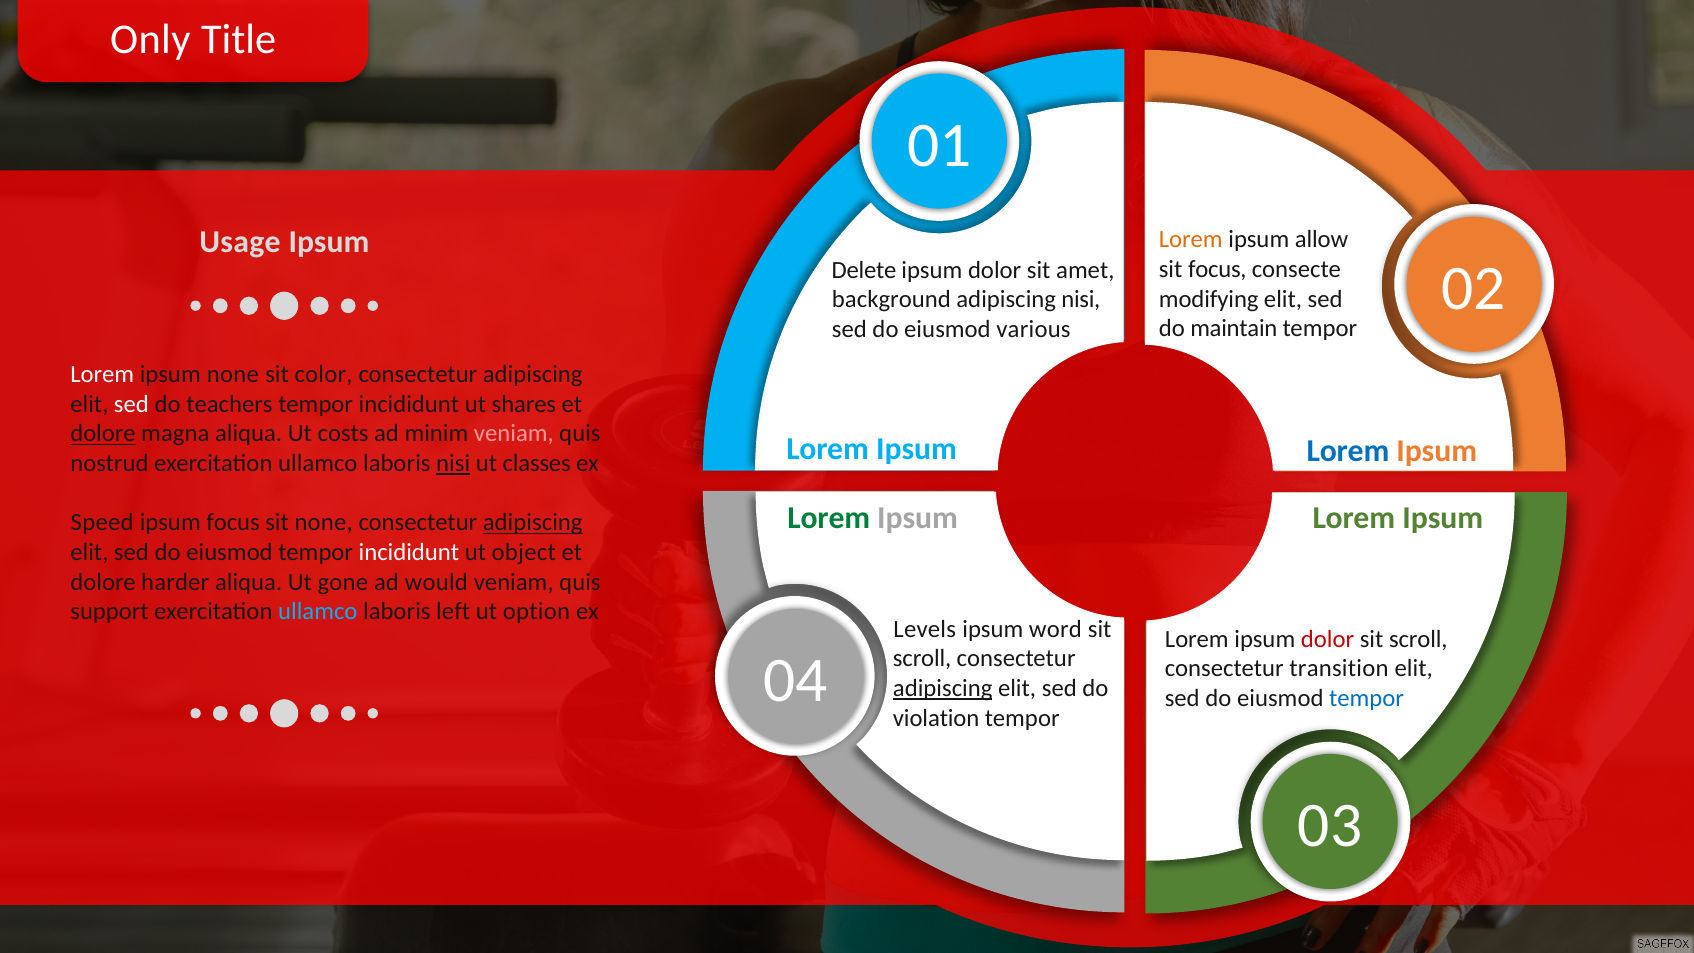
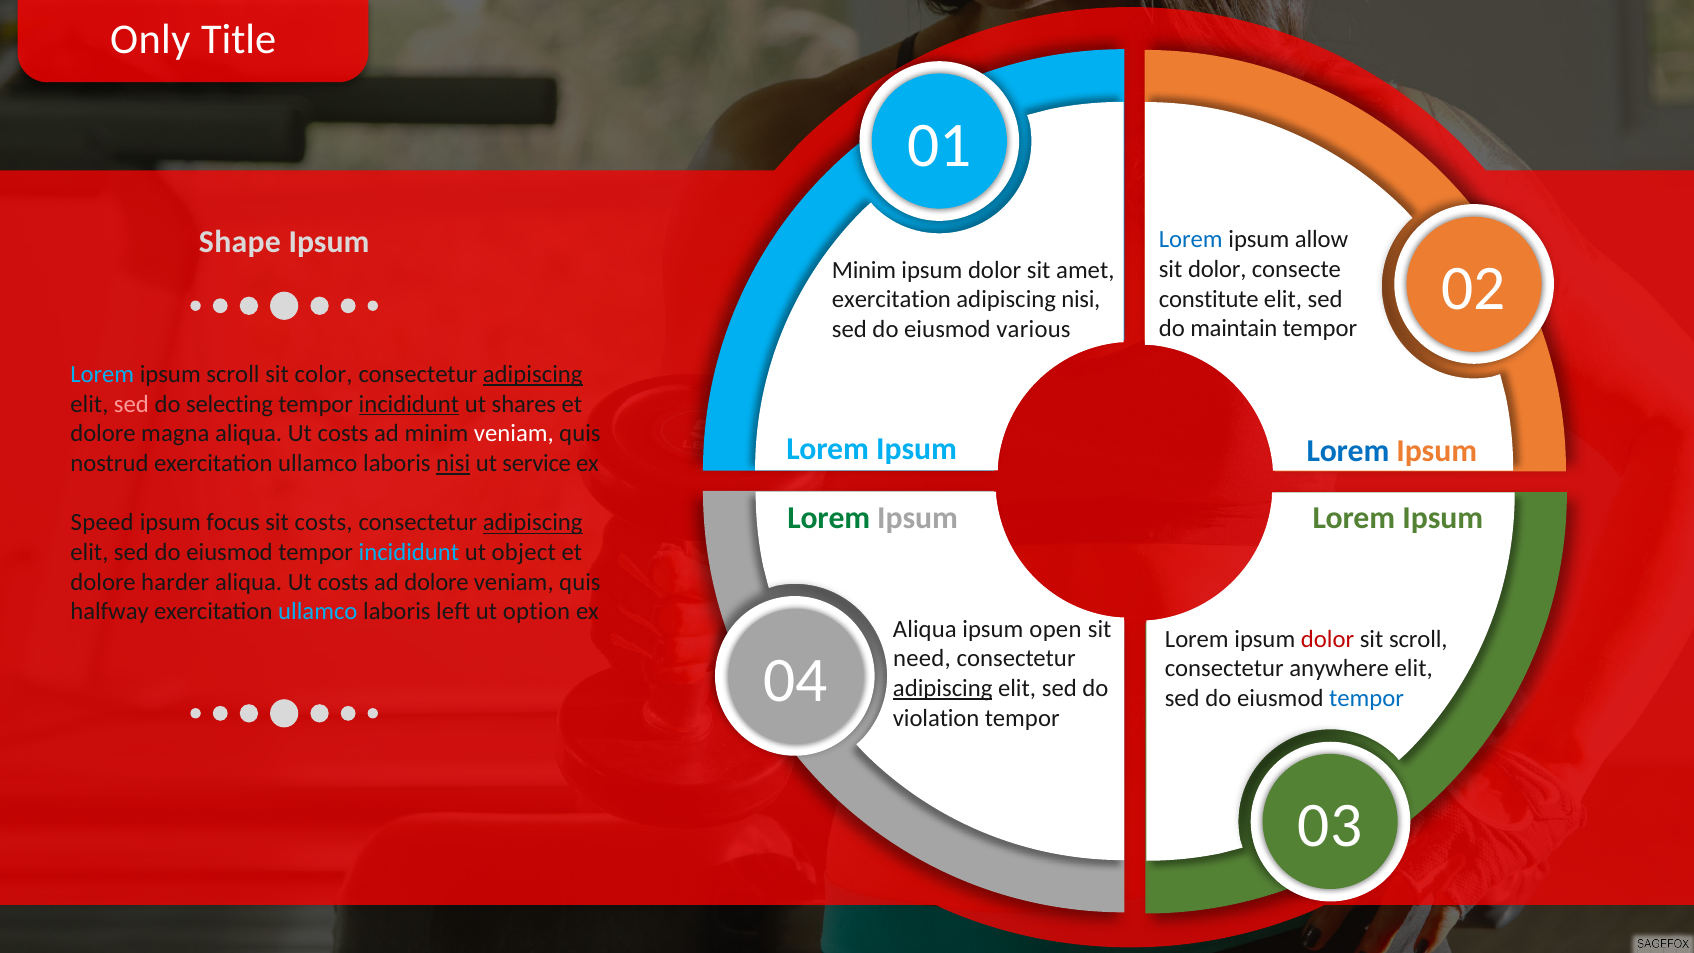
Usage: Usage -> Shape (240, 242)
Lorem colour: orange -> blue (1191, 240)
sit focus: focus -> dolor (1217, 269)
Delete: Delete -> Minim (864, 270)
modifying: modifying -> constitute (1209, 299)
background: background -> exercitation (891, 300)
Lorem colour: white -> light blue (102, 374)
ipsum none: none -> scroll (233, 374)
adipiscing underline: none -> present (533, 374)
sed colour: white -> pink (131, 404)
teachers: teachers -> selecting (230, 404)
incididunt underline: none -> present (409, 404)
dolore underline: present -> none (103, 434)
veniam colour: pink -> white (514, 434)
classes: classes -> service (537, 463)
sit none: none -> costs (324, 523)
incididunt colour: white -> light blue (409, 552)
gone: gone -> costs (343, 582)
ad would: would -> dolore (437, 582)
support: support -> halfway (110, 612)
Levels: Levels -> Aliqua (925, 629)
word: word -> open (1055, 629)
scroll: scroll -> need (922, 659)
transition: transition -> anywhere (1339, 669)
